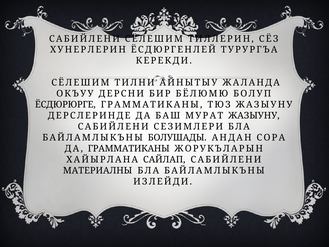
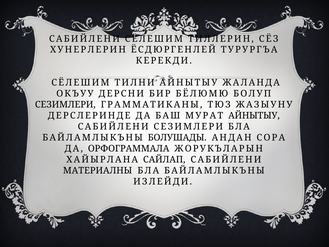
ЁСДЮРЮРГЕ: ЁСДЮРЮРГЕ -> СЕЗИМЛЕРИ (65, 105)
МУРАТ ЖАЗЫУНУ: ЖАЗЫУНУ -> АЙНЫТЫУ (254, 115)
ДА ГРАММАТИКАНЫ: ГРАММАТИКАНЫ -> ОРФОГРАММАЛА (129, 148)
